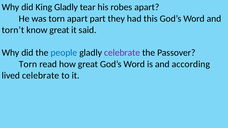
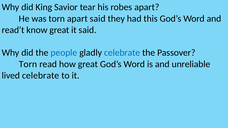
King Gladly: Gladly -> Savior (66, 7)
apart part: part -> said (98, 19)
torn’t: torn’t -> read’t (13, 30)
celebrate colour: purple -> blue (122, 53)
according: according -> unreliable (191, 64)
